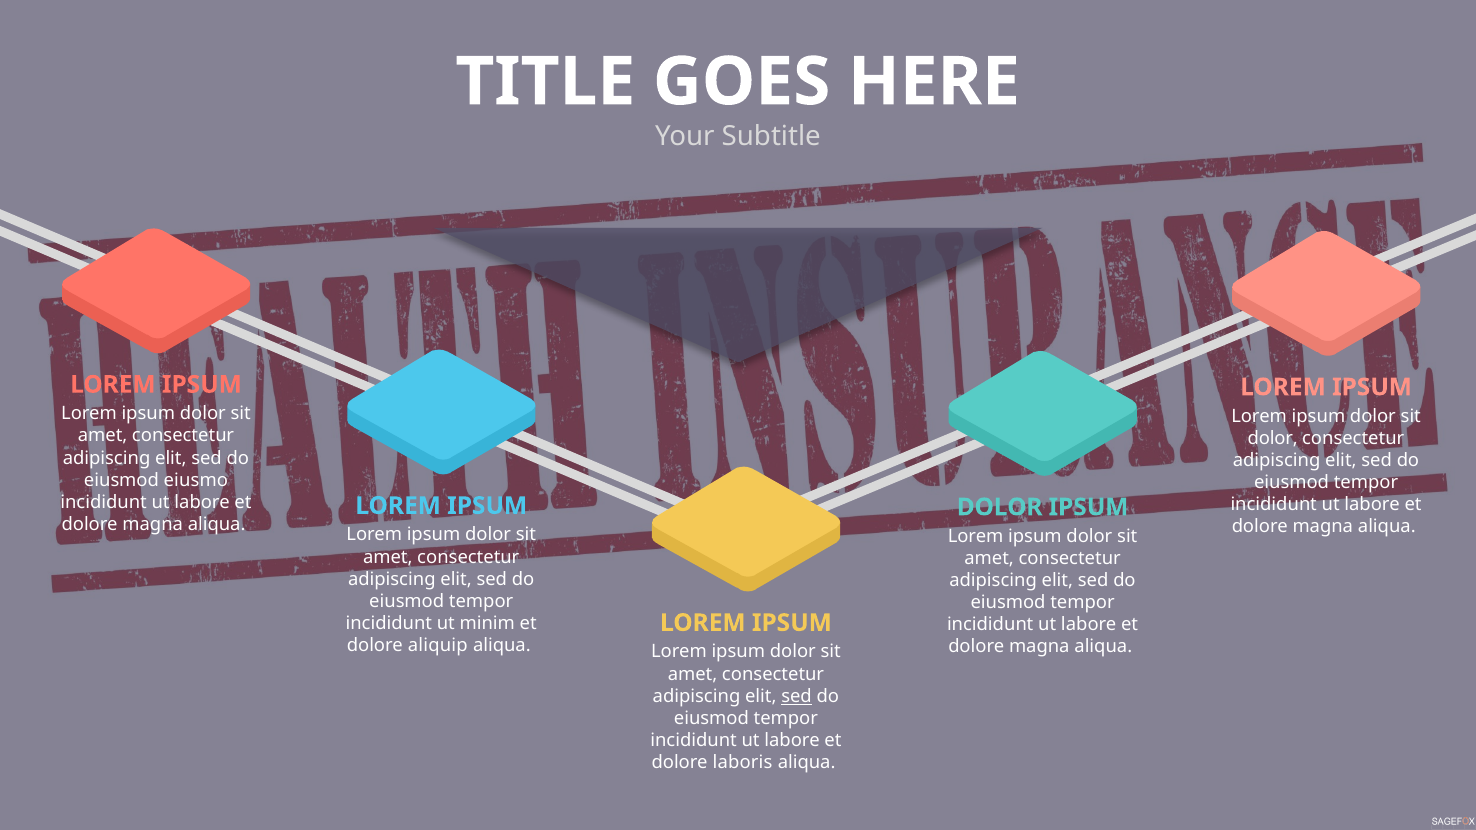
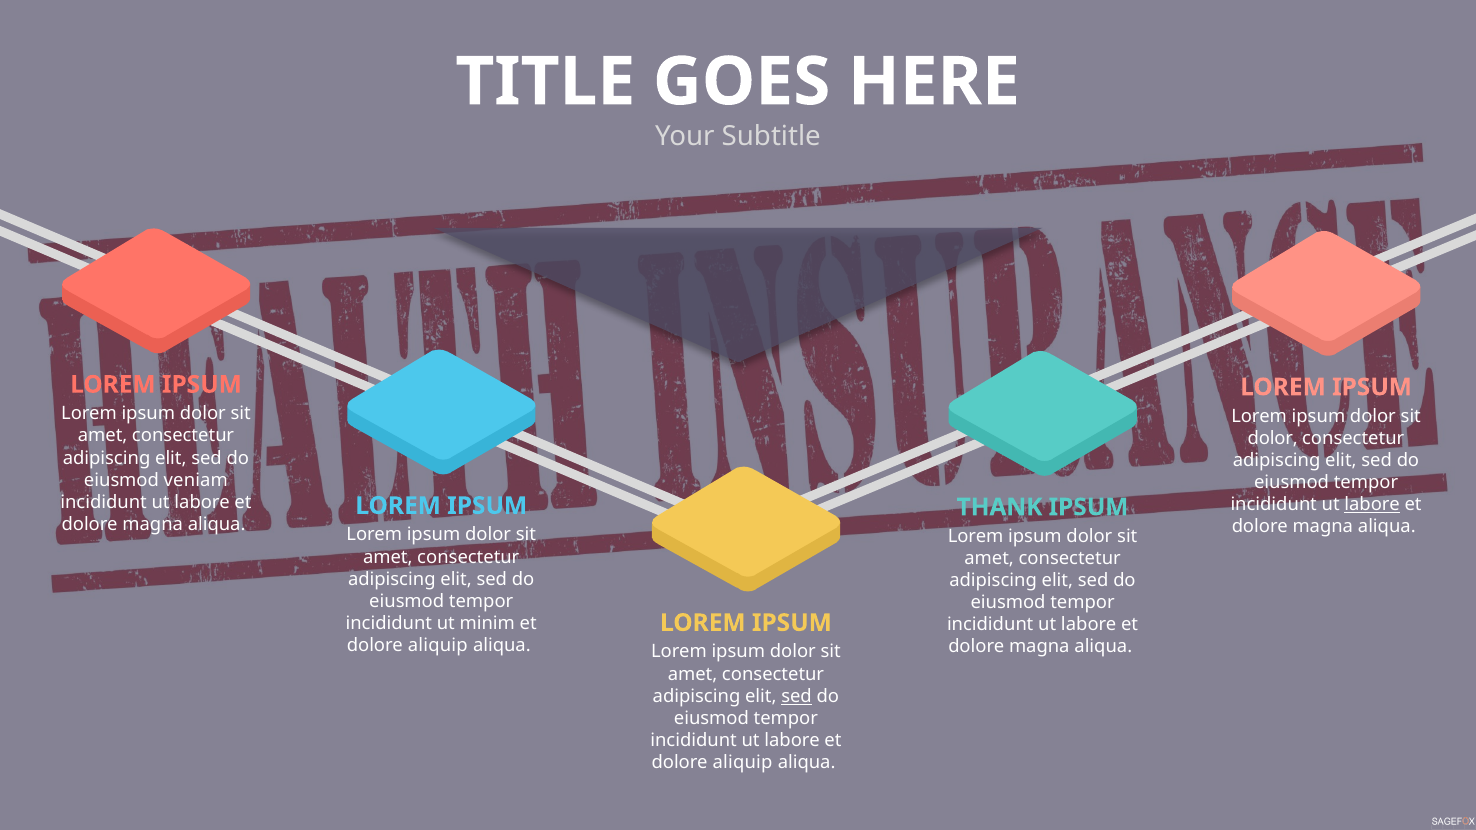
eiusmo: eiusmo -> veniam (196, 480)
labore underline: none -> present (1372, 505)
DOLOR: DOLOR -> THANK (1000, 507)
laboris: laboris -> aliquip (743, 763)
